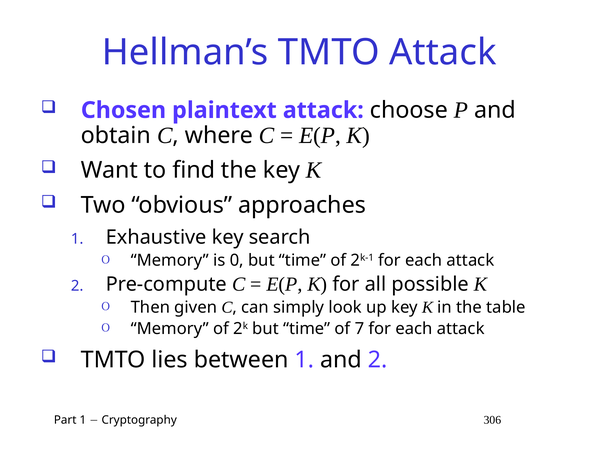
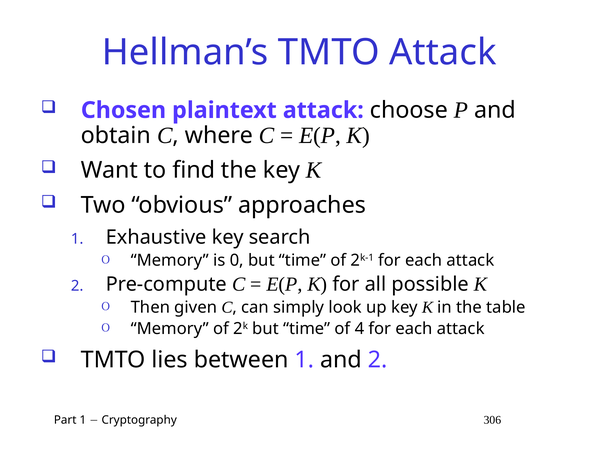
7: 7 -> 4 (359, 329)
